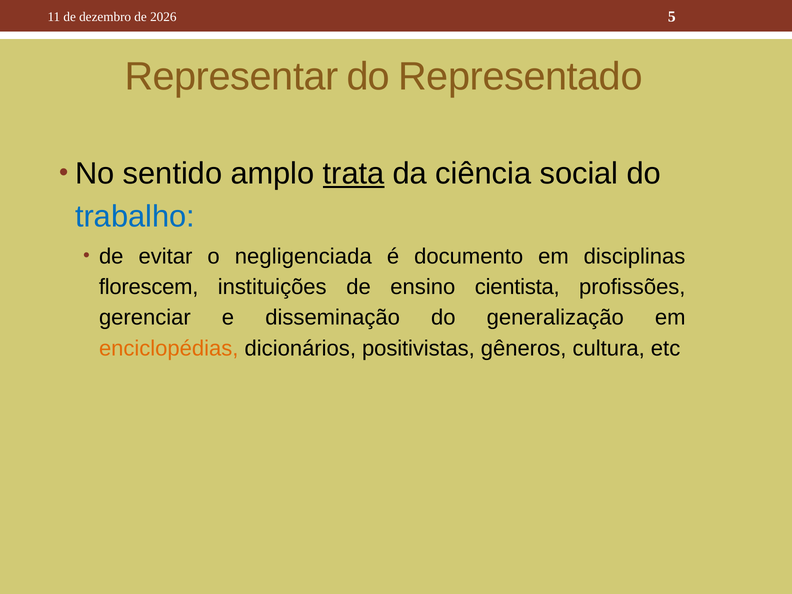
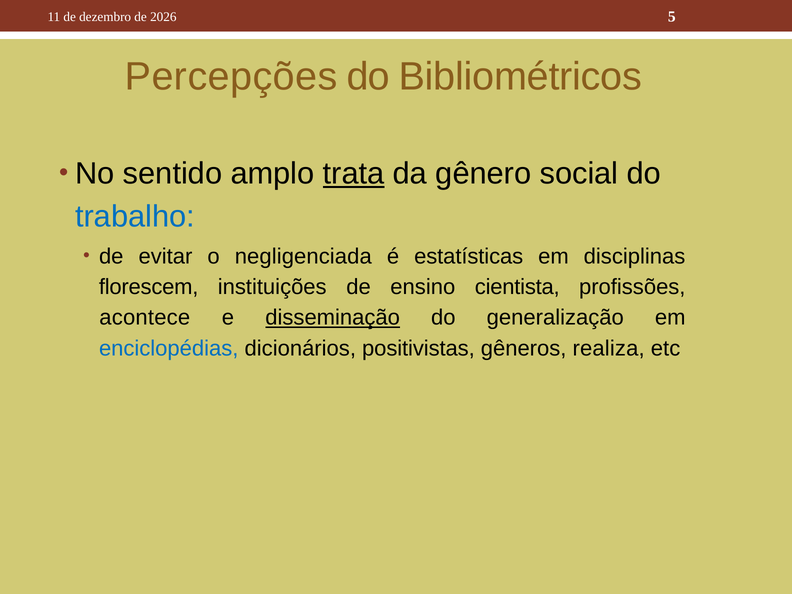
Representar: Representar -> Percepções (231, 77)
Representado: Representado -> Bibliométricos (520, 77)
ciência: ciência -> gênero (483, 174)
documento: documento -> estatísticas (469, 256)
gerenciar: gerenciar -> acontece (145, 318)
disseminação underline: none -> present (333, 318)
enciclopédias colour: orange -> blue (169, 348)
cultura: cultura -> realiza (609, 348)
